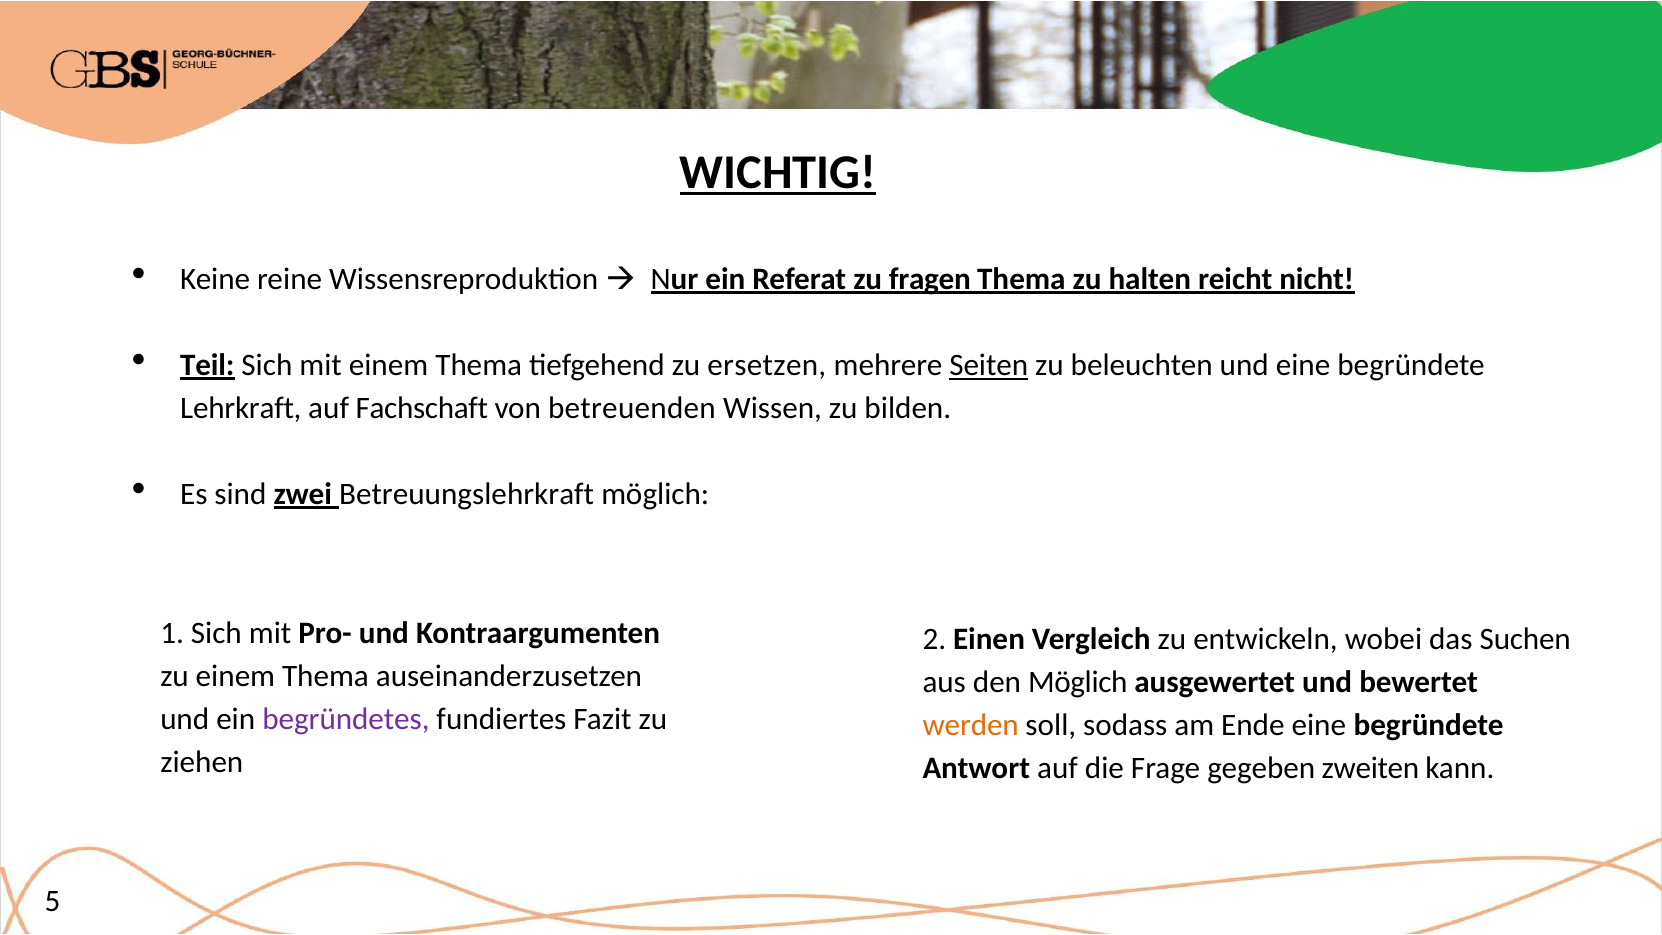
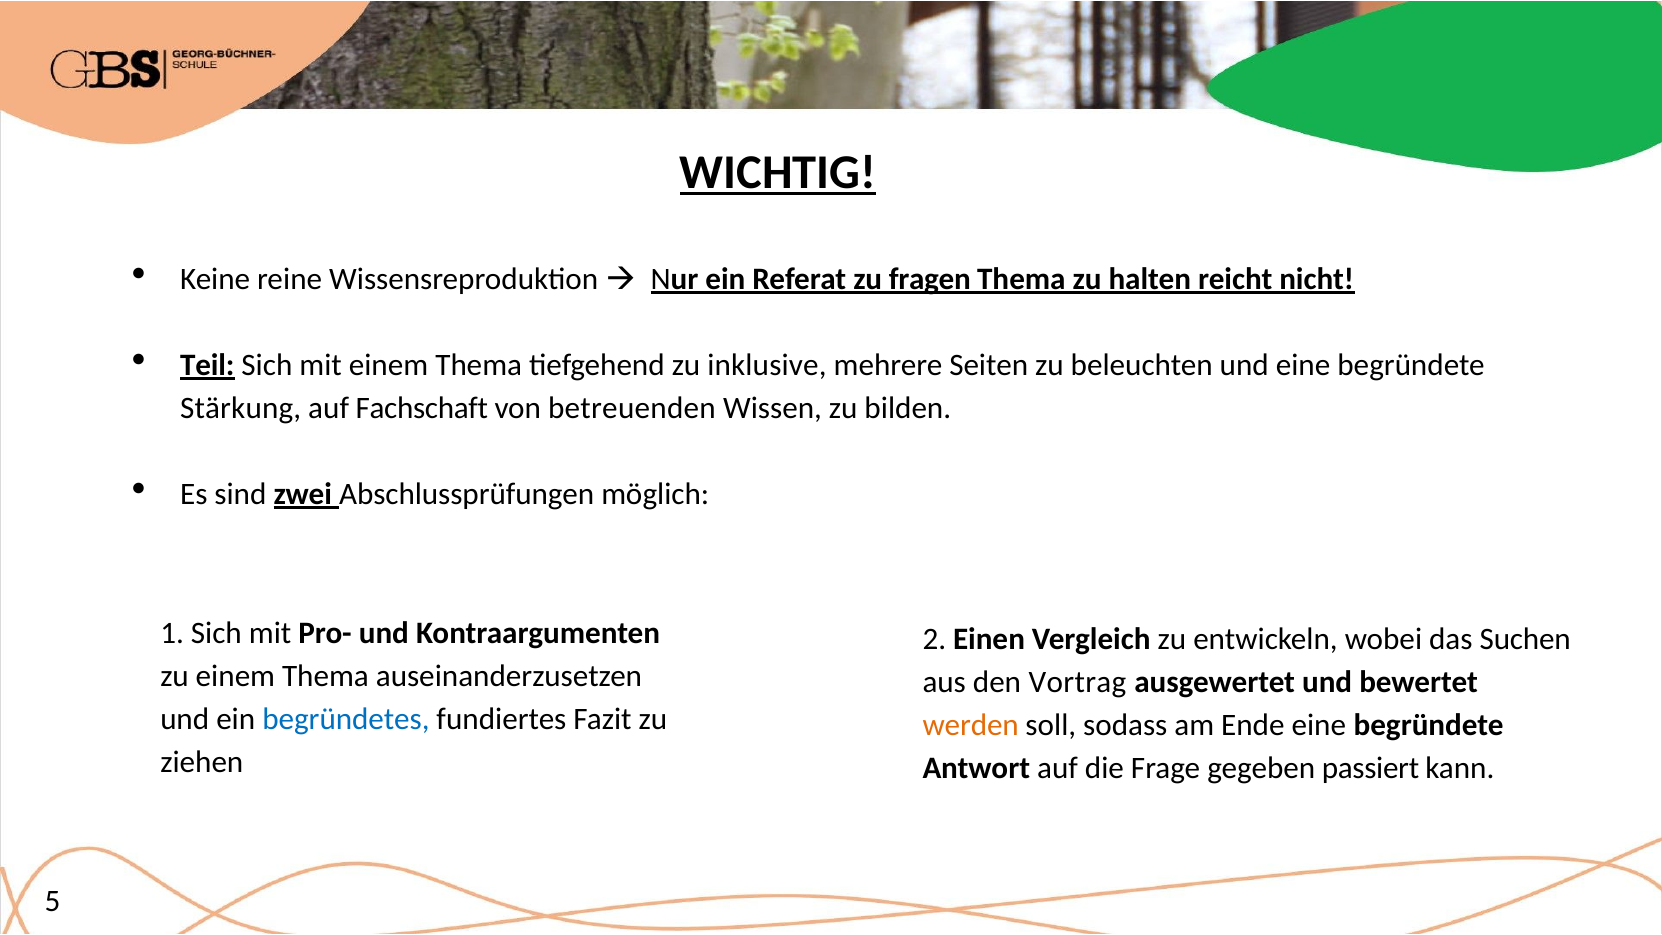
ersetzen: ersetzen -> inklusive (767, 365)
Seiten underline: present -> none (989, 365)
Lehrkraft: Lehrkraft -> Stärkung (241, 408)
Betreuungslehrkraft: Betreuungslehrkraft -> Abschlussprüfungen (467, 494)
den Möglich: Möglich -> Vortrag (1077, 682)
begründetes colour: purple -> blue (346, 719)
zweiten: zweiten -> passiert (1370, 768)
